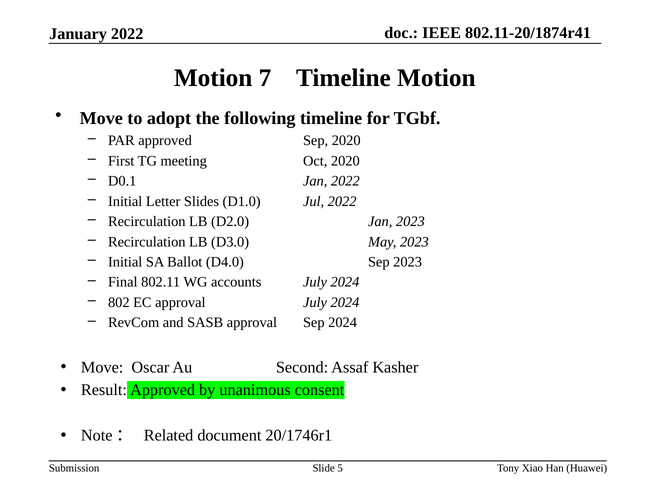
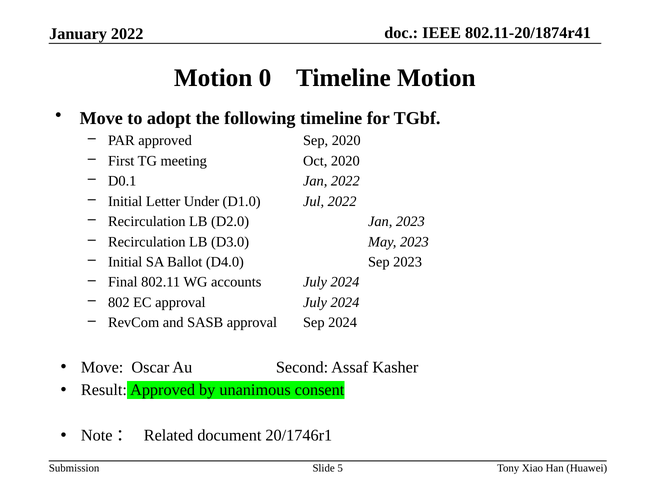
7: 7 -> 0 (265, 78)
Slides: Slides -> Under (202, 201)
